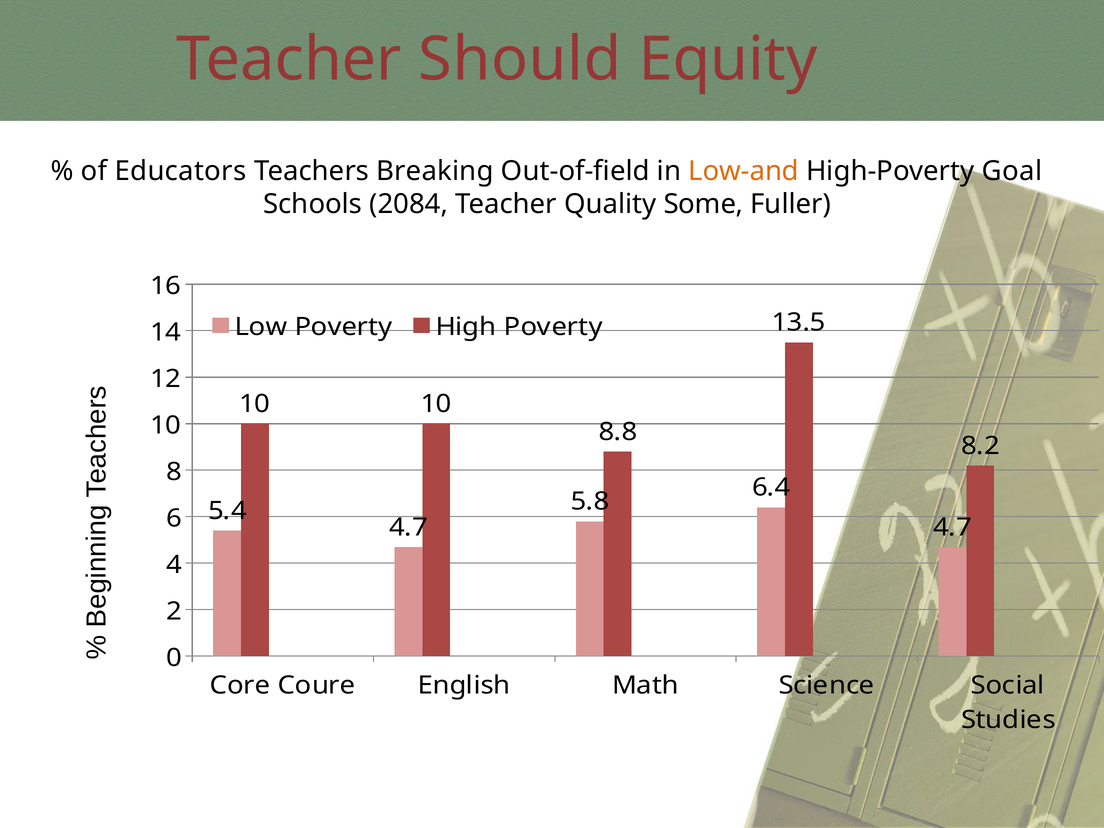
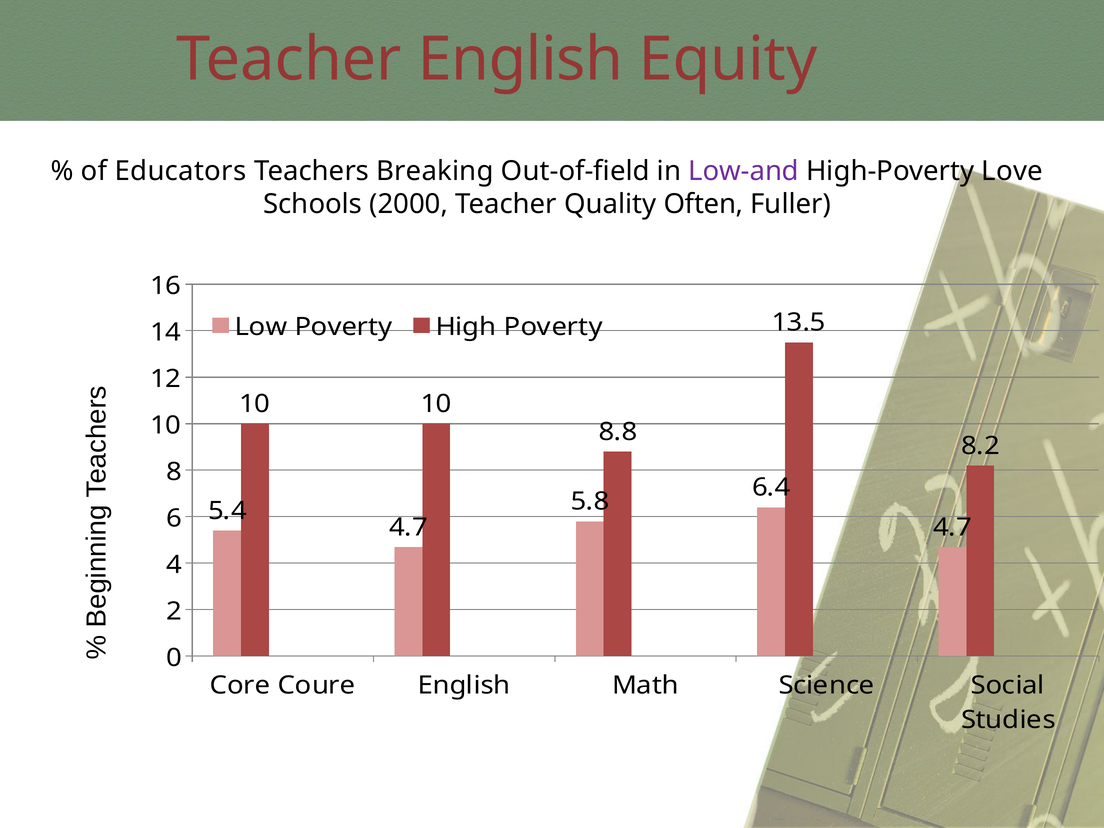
Teacher Should: Should -> English (520, 59)
Low-and colour: orange -> purple (744, 171)
Goal: Goal -> Love (1012, 171)
2084: 2084 -> 2000 (409, 204)
Some: Some -> Often (703, 204)
